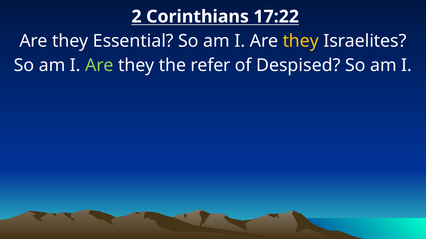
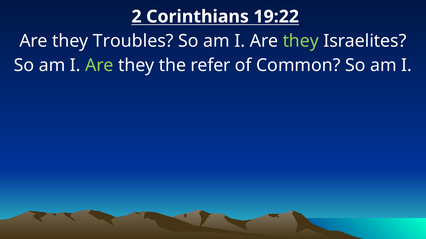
17:22: 17:22 -> 19:22 (276, 17)
Essential: Essential -> Troubles (133, 41)
they colour: yellow -> light green (301, 41)
Despised: Despised -> Common (298, 66)
